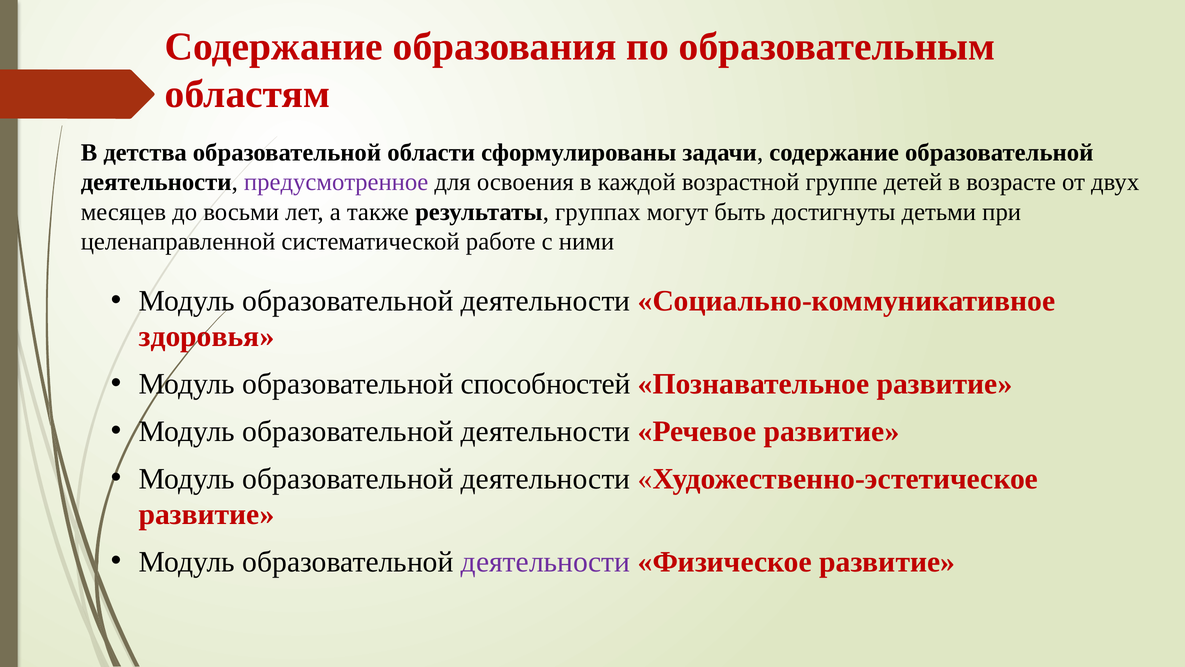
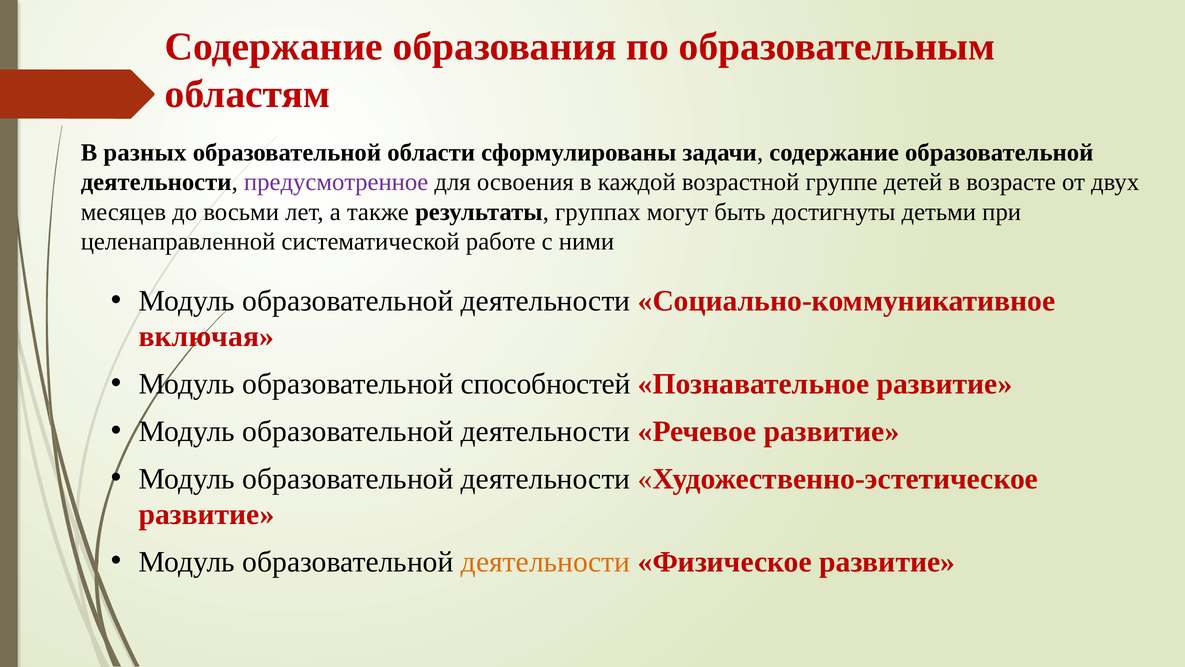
детства: детства -> разных (145, 153)
здоровья: здоровья -> включая (206, 336)
деятельности colour: purple -> orange (546, 561)
